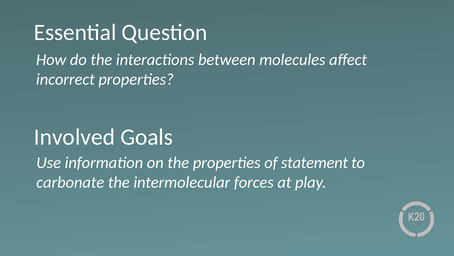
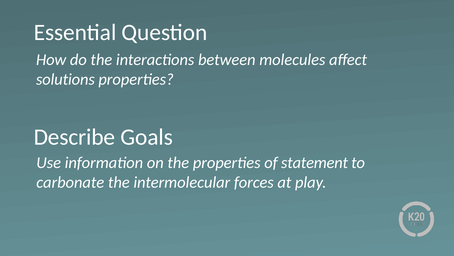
incorrect: incorrect -> solutions (65, 79)
Involved: Involved -> Describe (74, 137)
